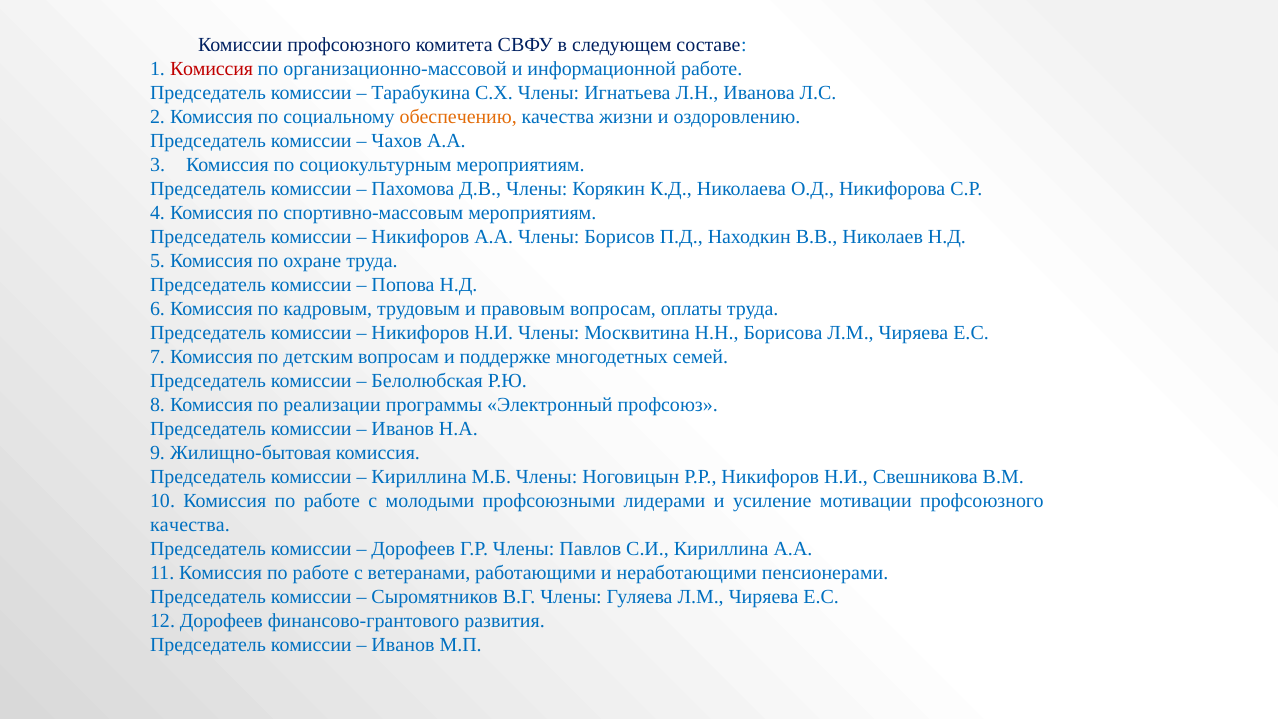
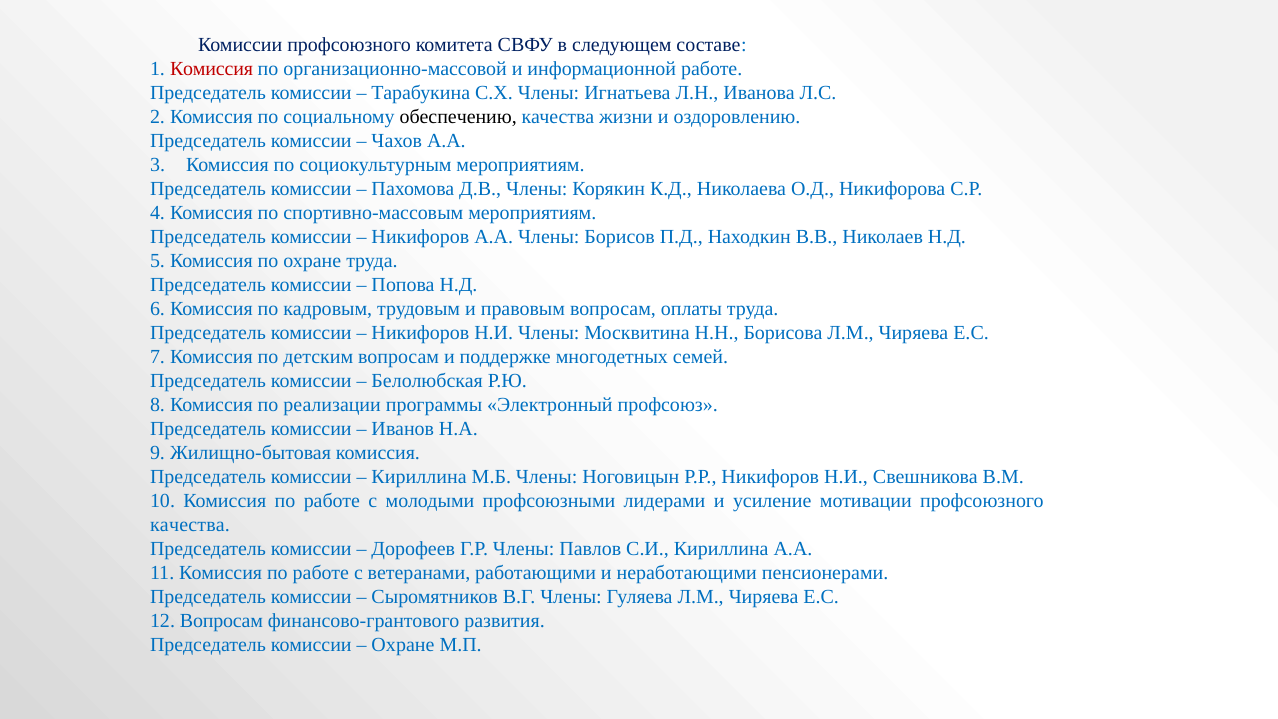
обеспечению colour: orange -> black (458, 117)
12 Дорофеев: Дорофеев -> Вопросам (221, 621)
Иванов: Иванов -> Охране (403, 645)
